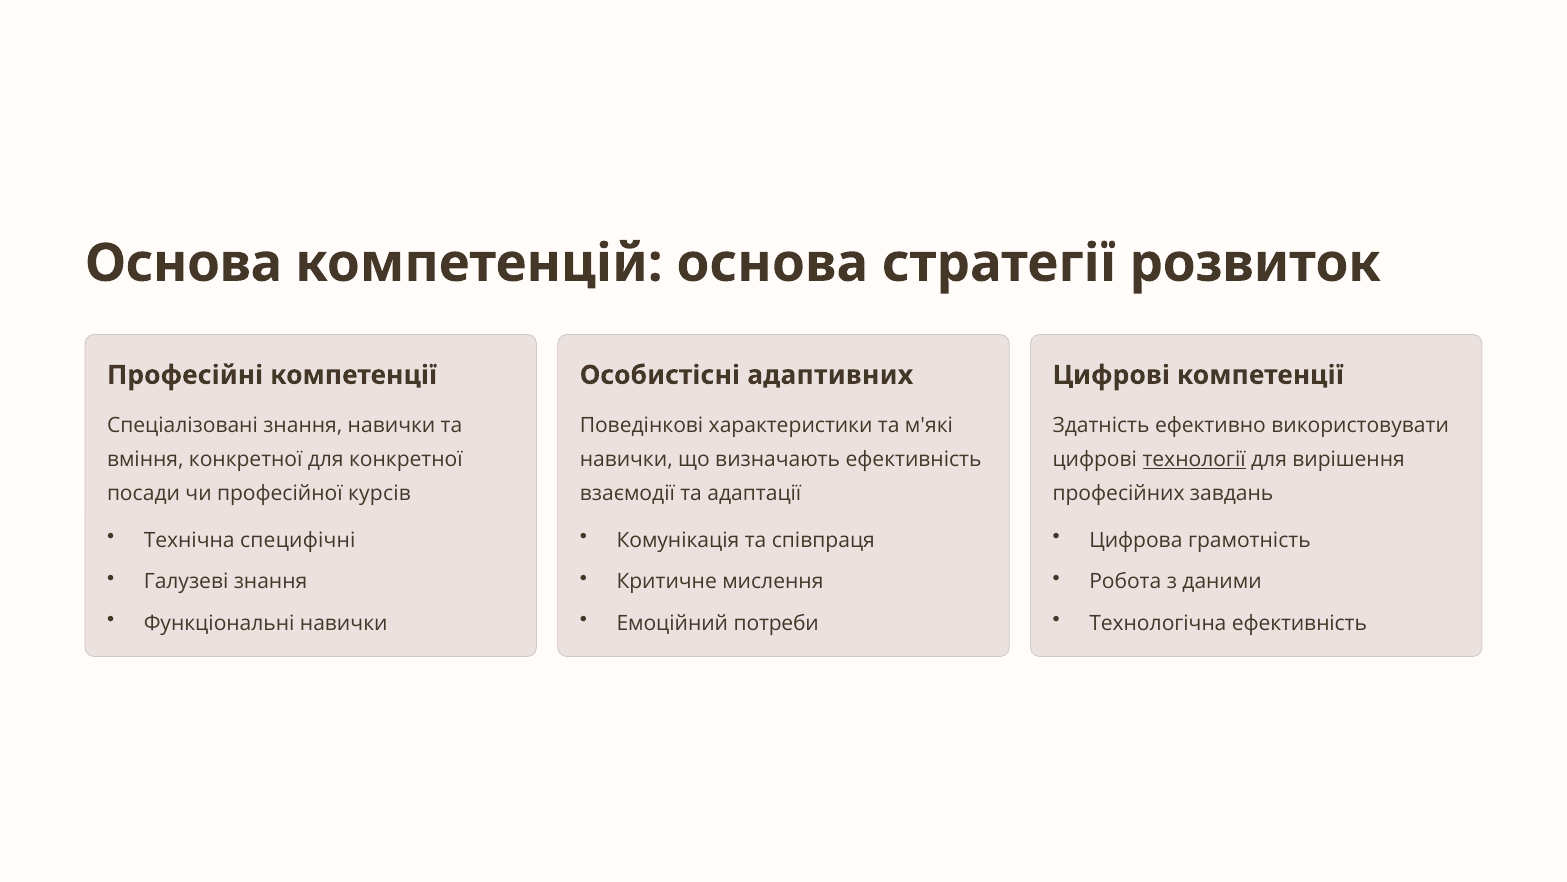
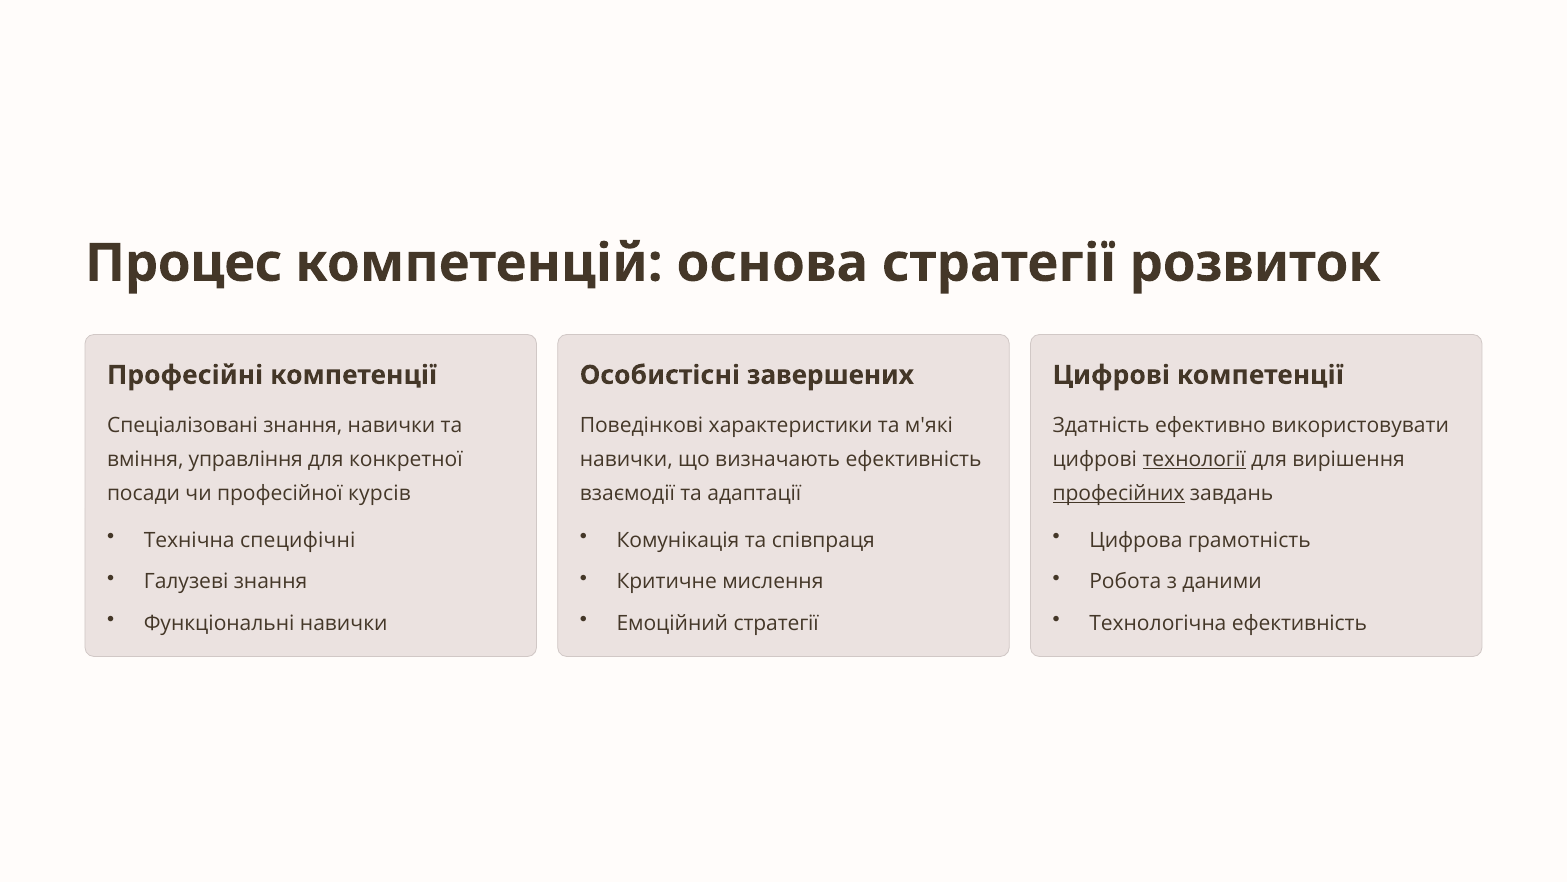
Основа: Основа -> Процес (184, 263)
адаптивних: адаптивних -> завершених (830, 375)
вміння конкретної: конкретної -> управління (246, 459)
професійних underline: none -> present (1119, 493)
Емоційний потреби: потреби -> стратегії (776, 623)
